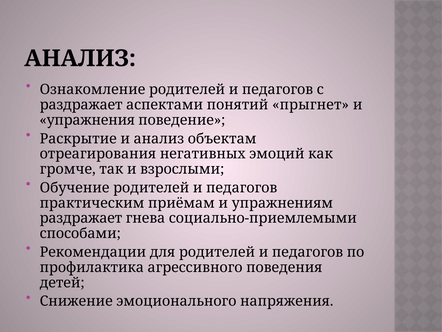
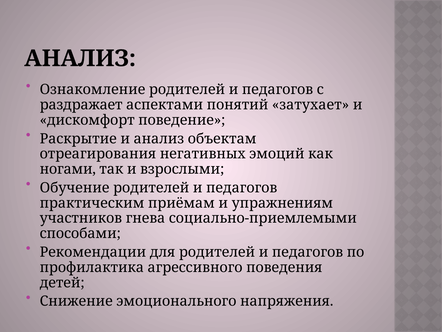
прыгнет: прыгнет -> затухает (311, 105)
упражнения: упражнения -> дискомфорт (87, 120)
громче: громче -> ногами (68, 169)
раздражает: раздражает -> участников (81, 218)
